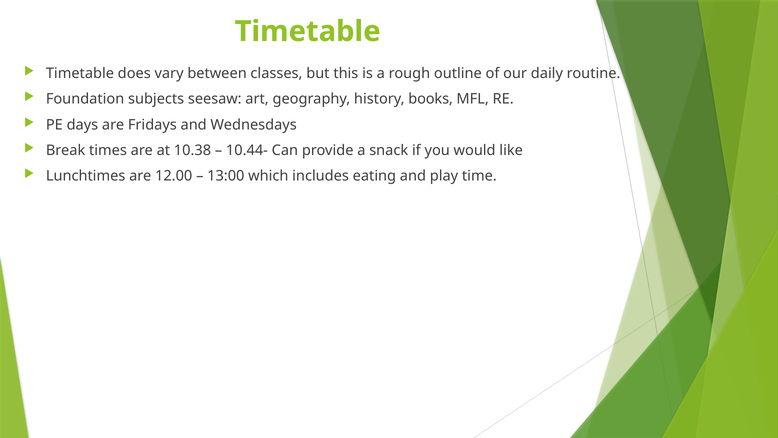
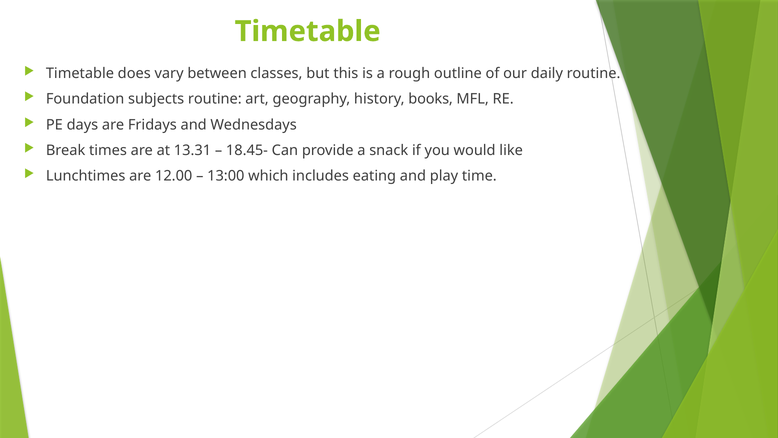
subjects seesaw: seesaw -> routine (215, 99)
10.38: 10.38 -> 13.31 (192, 150)
10.44-: 10.44- -> 18.45- (247, 150)
